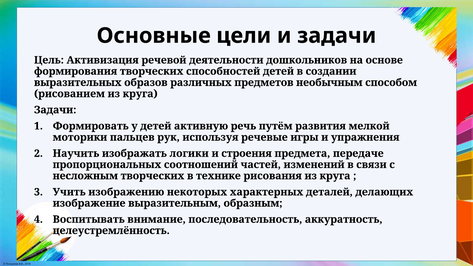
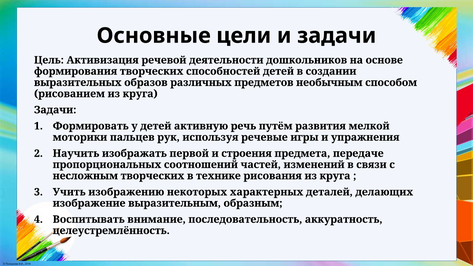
логики: логики -> первой (189, 153)
